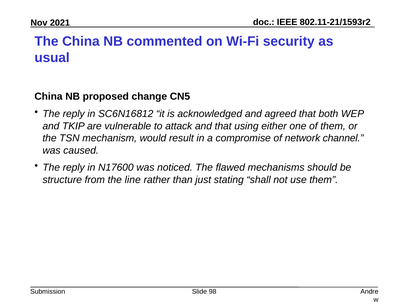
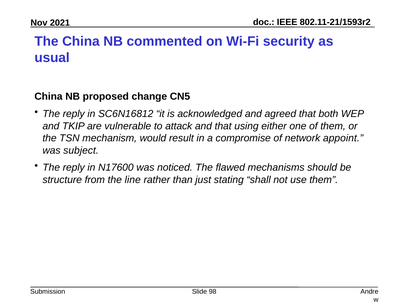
channel: channel -> appoint (343, 138)
caused: caused -> subject (81, 150)
